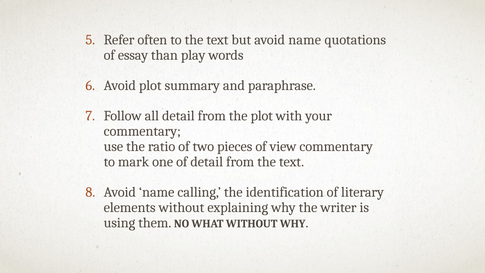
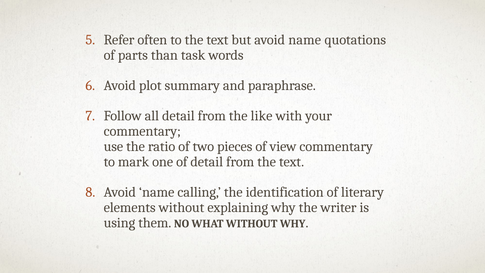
essay: essay -> parts (133, 55)
play: play -> task (193, 55)
the plot: plot -> like (262, 116)
